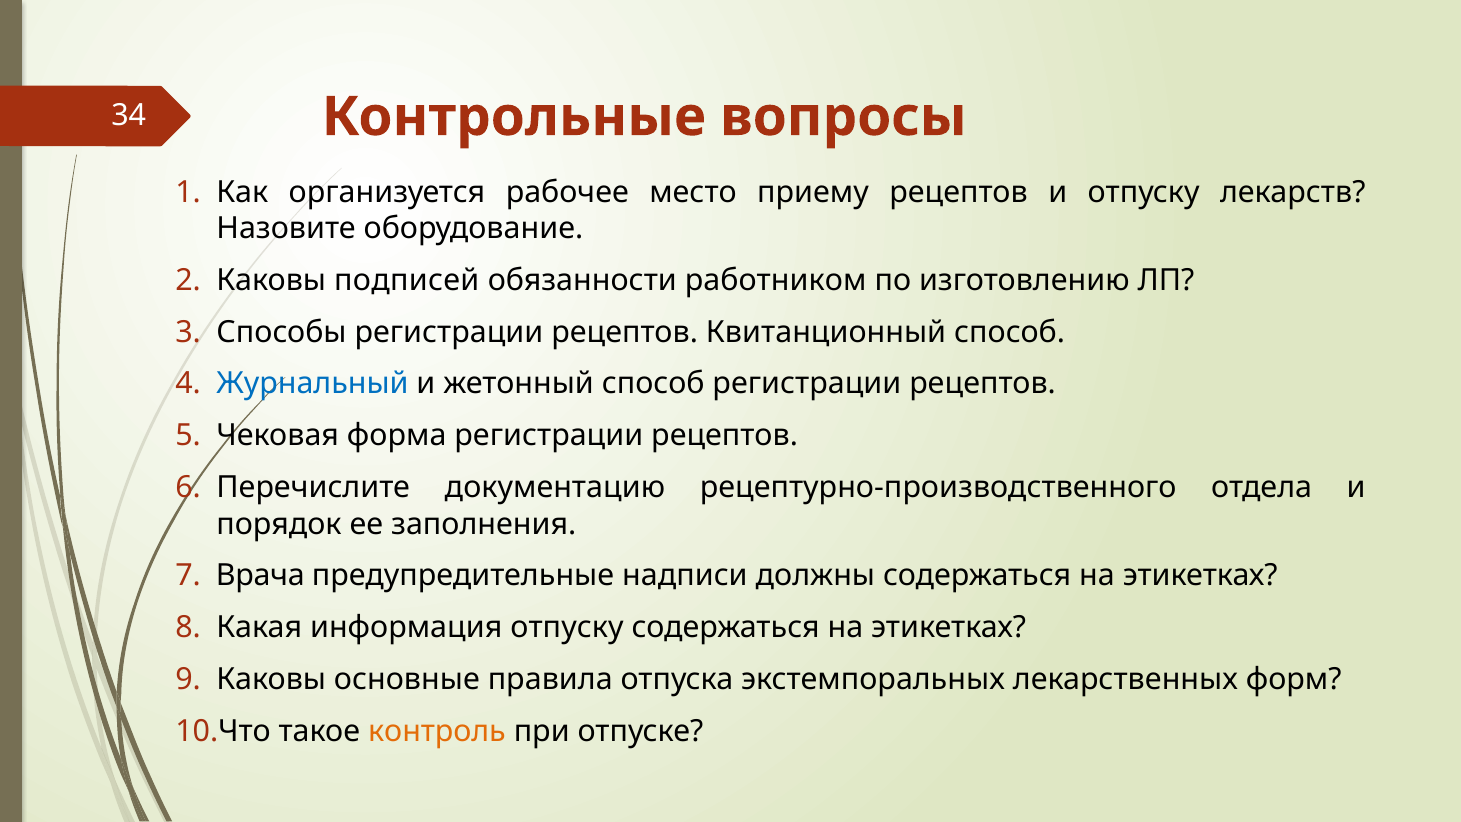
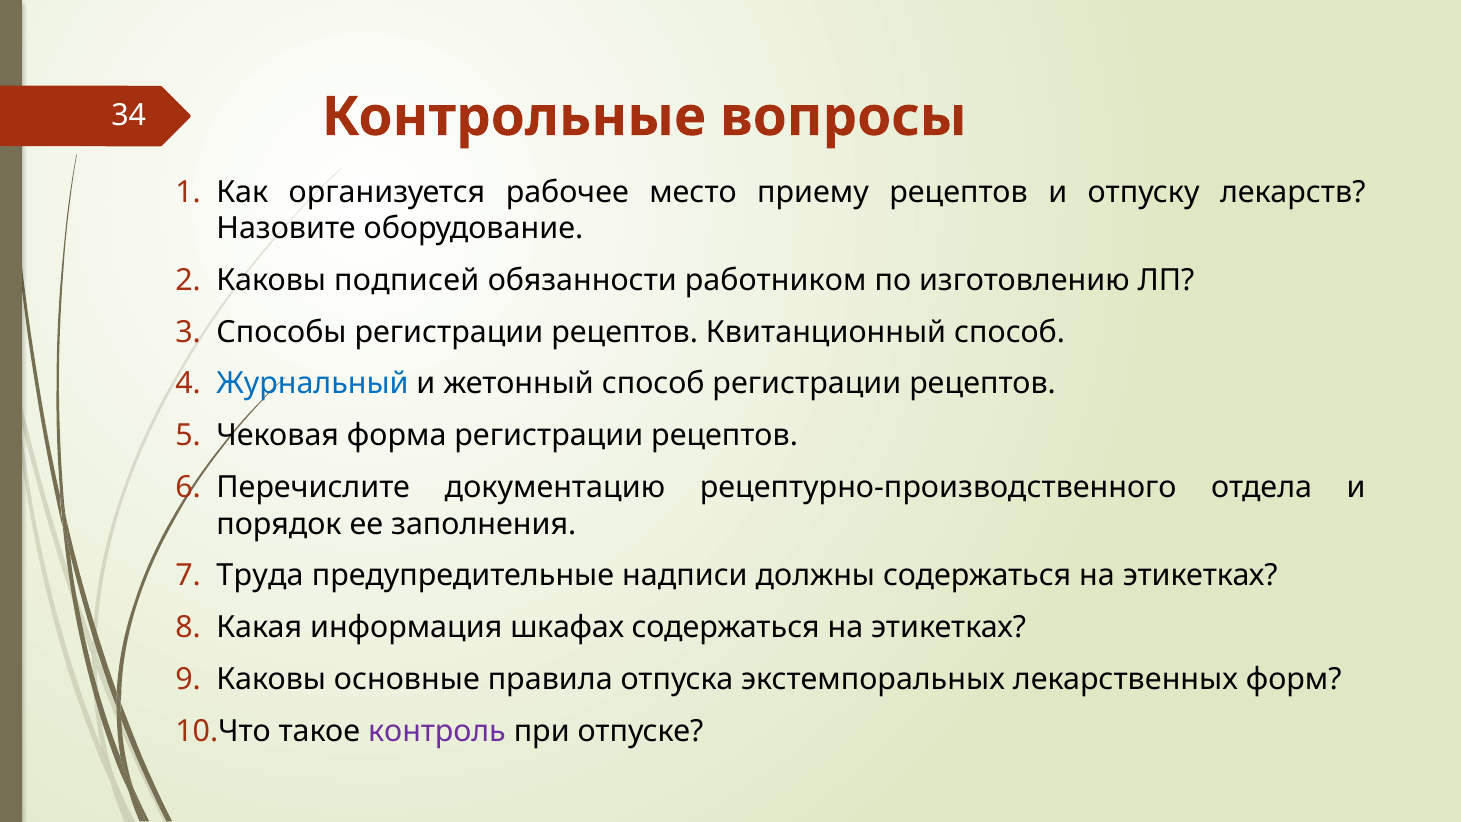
Врача: Врача -> Труда (260, 576)
информация отпуску: отпуску -> шкафах (567, 627)
контроль colour: orange -> purple (437, 731)
